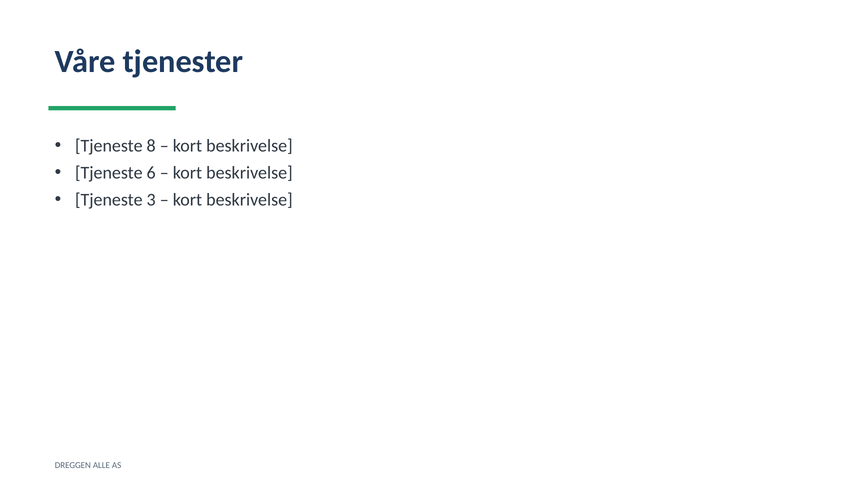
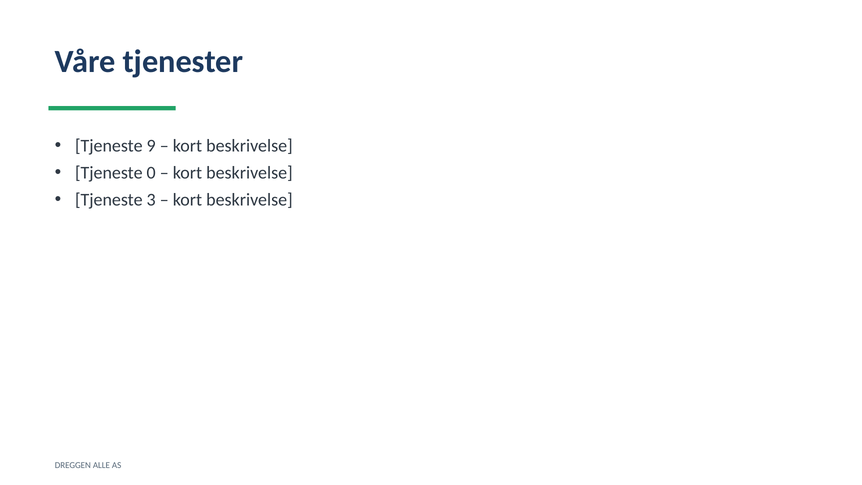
8: 8 -> 9 (151, 146)
6: 6 -> 0 (151, 173)
